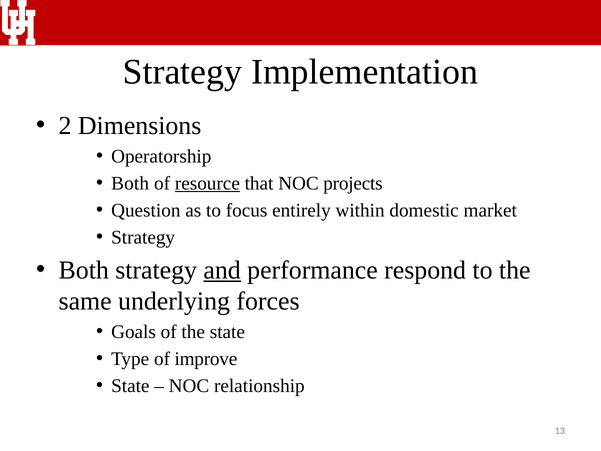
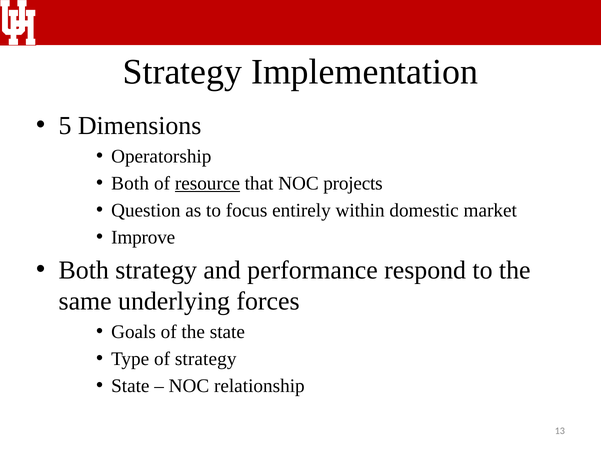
2: 2 -> 5 (65, 126)
Strategy: Strategy -> Improve (143, 237)
and underline: present -> none (222, 270)
of improve: improve -> strategy (206, 359)
